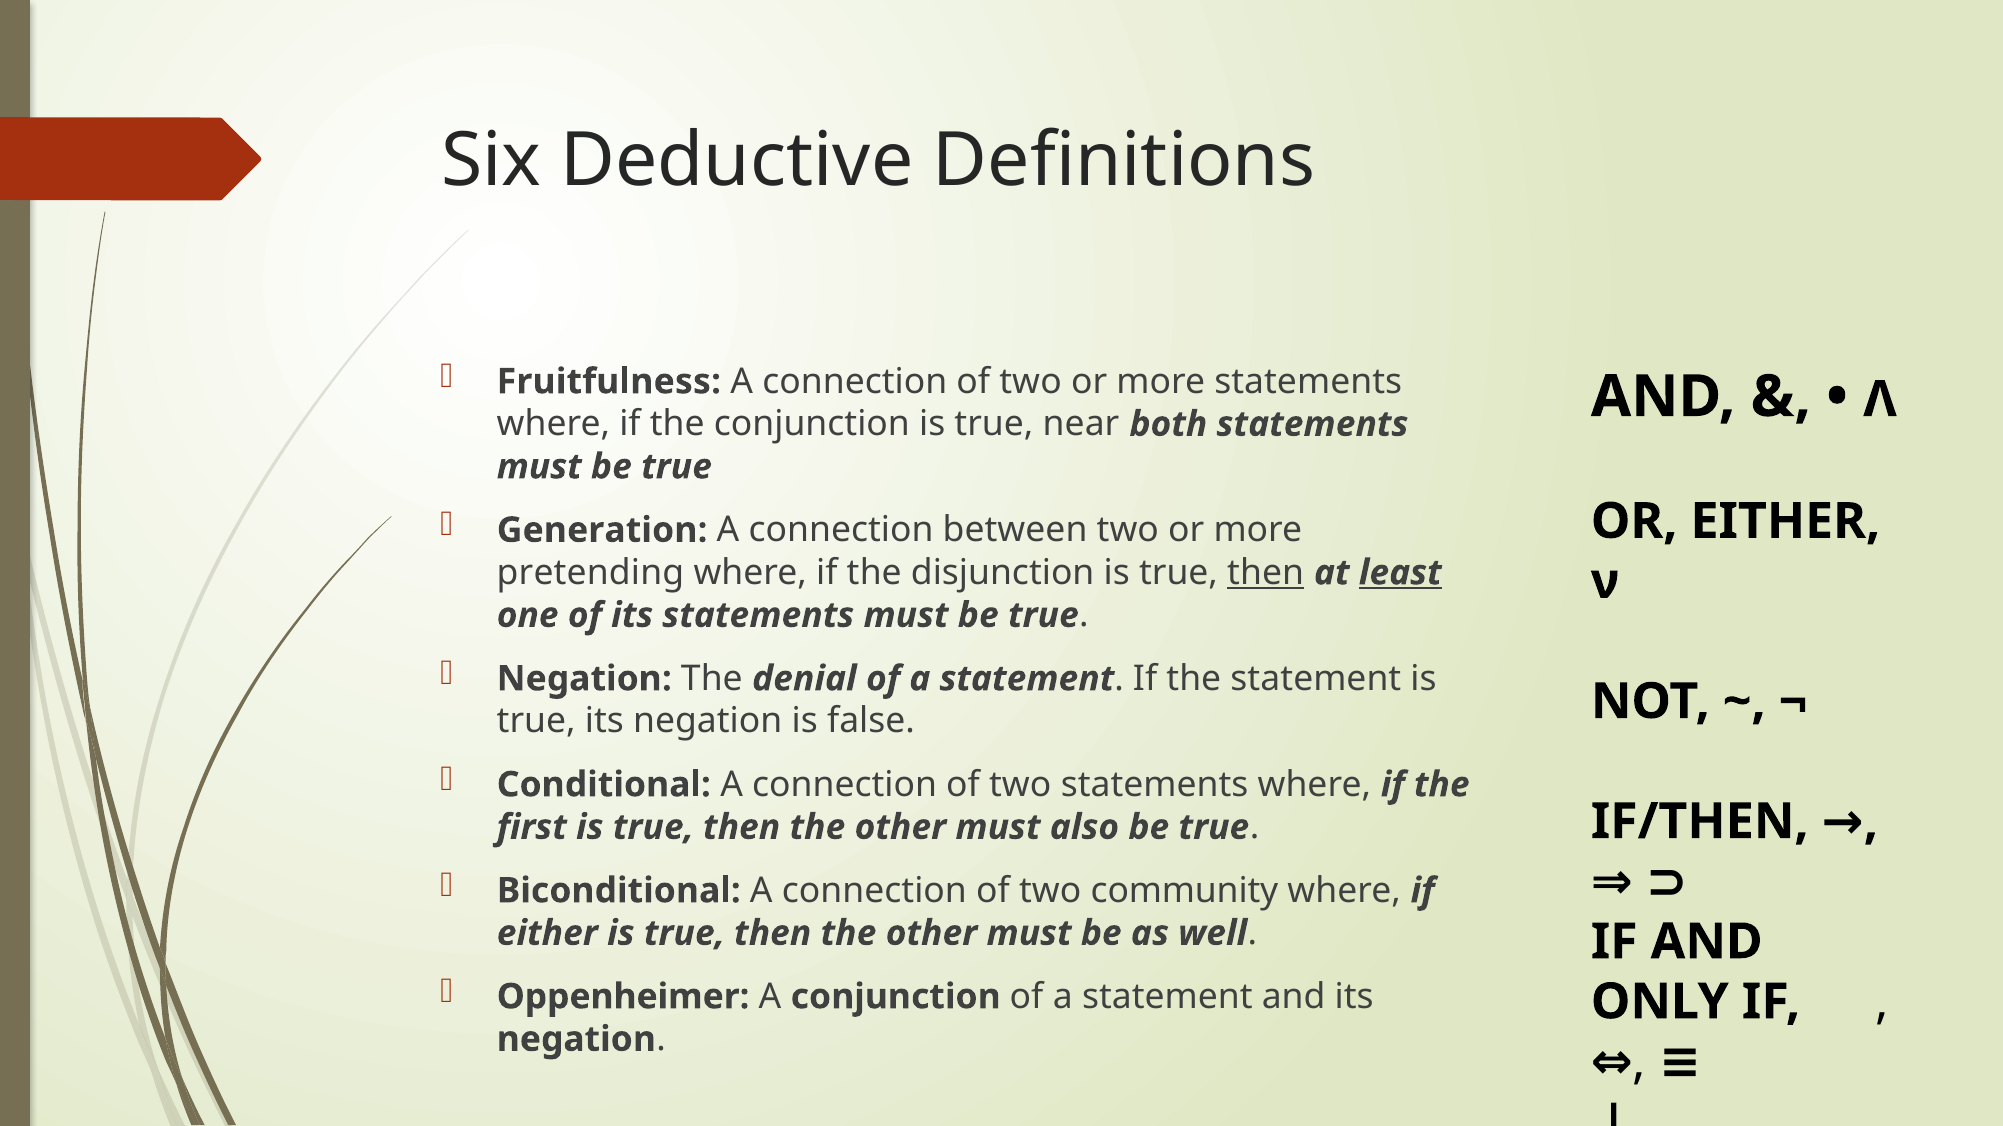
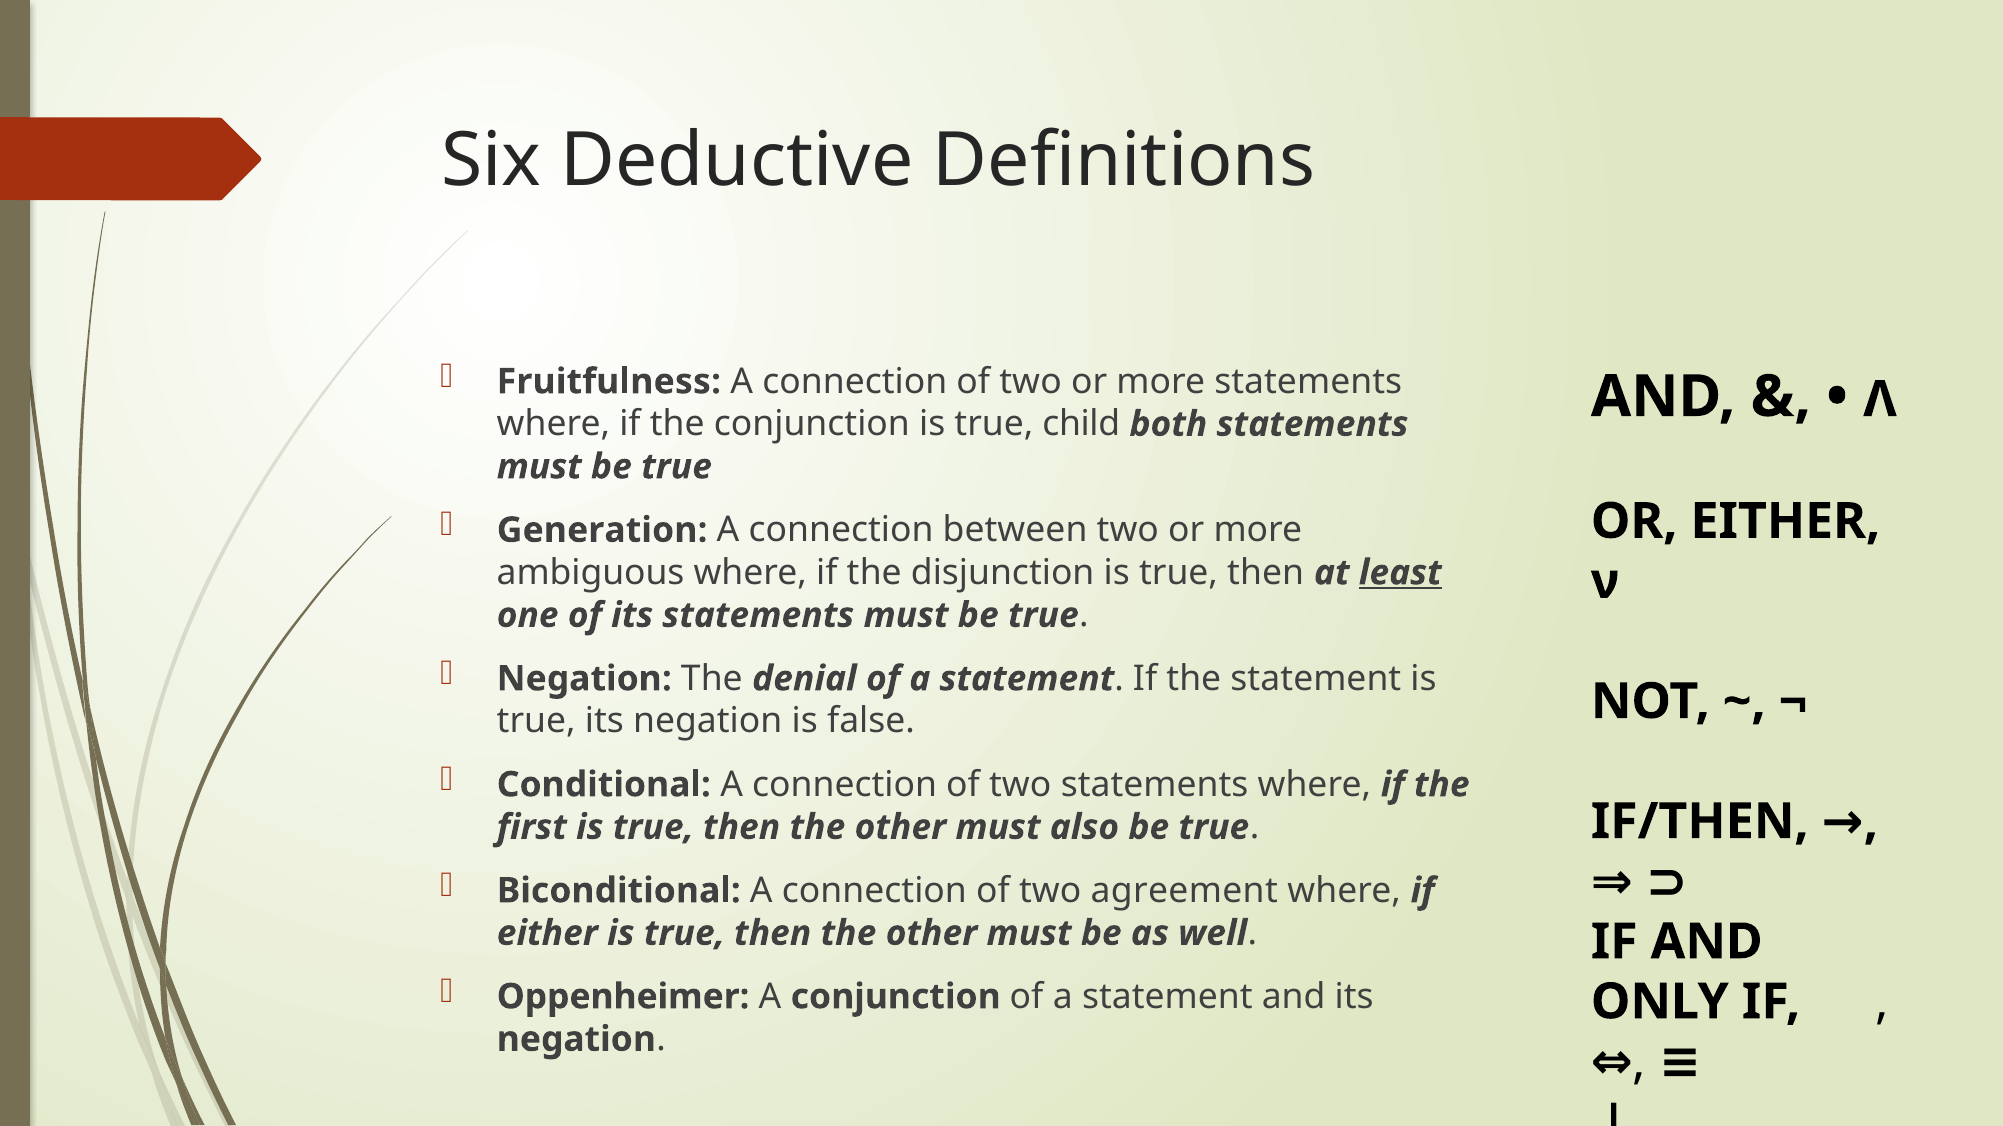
near: near -> child (1081, 424)
pretending: pretending -> ambiguous (591, 573)
then underline: present -> none (1266, 573)
community: community -> agreement (1184, 891)
